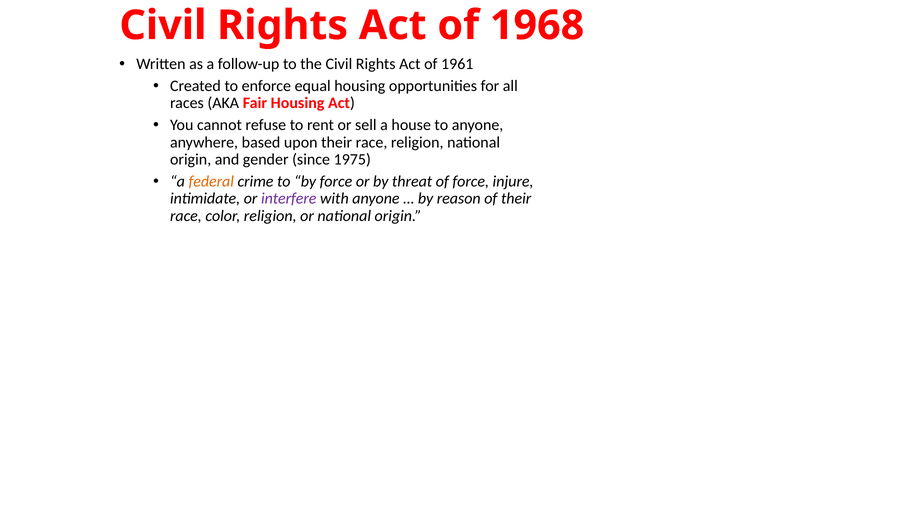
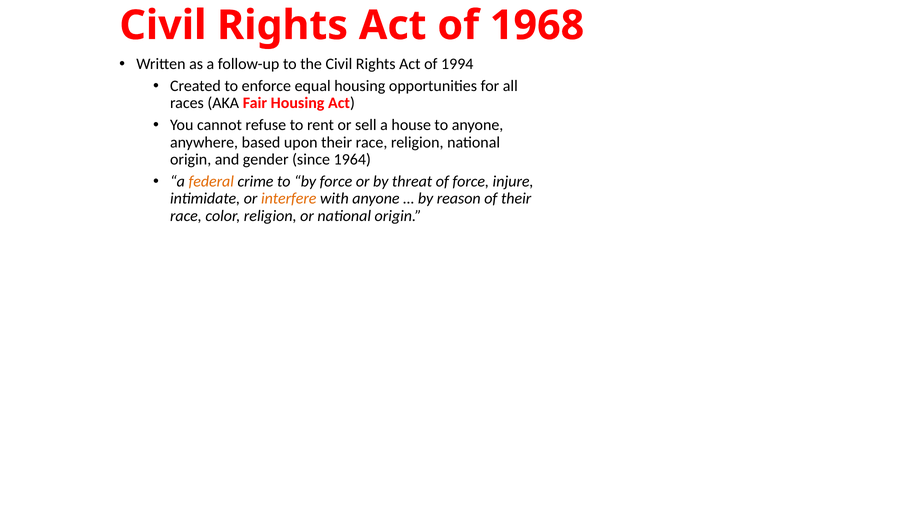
1961: 1961 -> 1994 (457, 64)
1975: 1975 -> 1964 (352, 159)
interfere colour: purple -> orange (289, 199)
